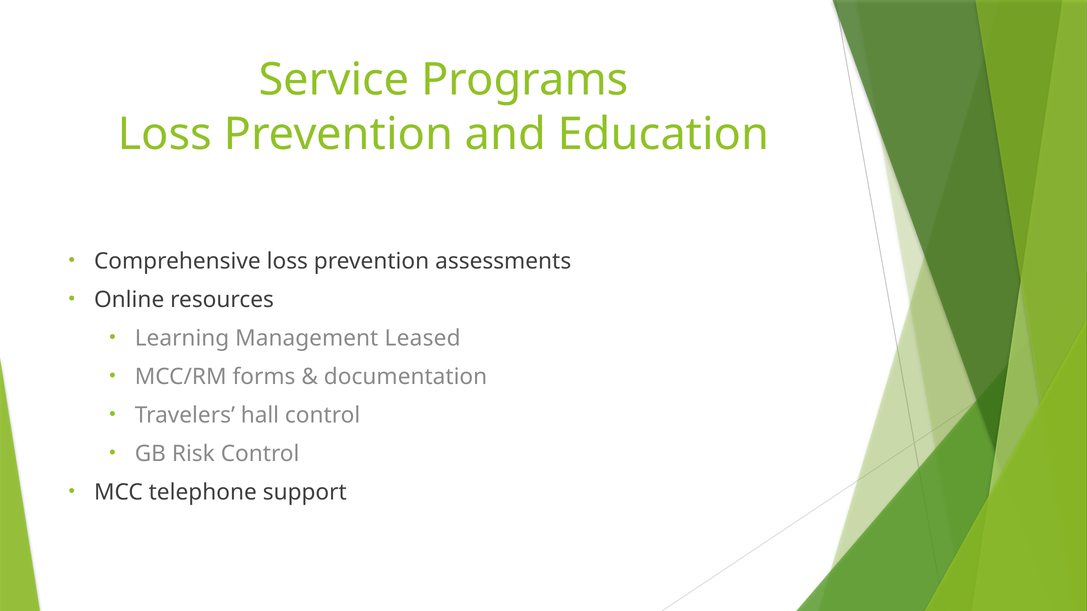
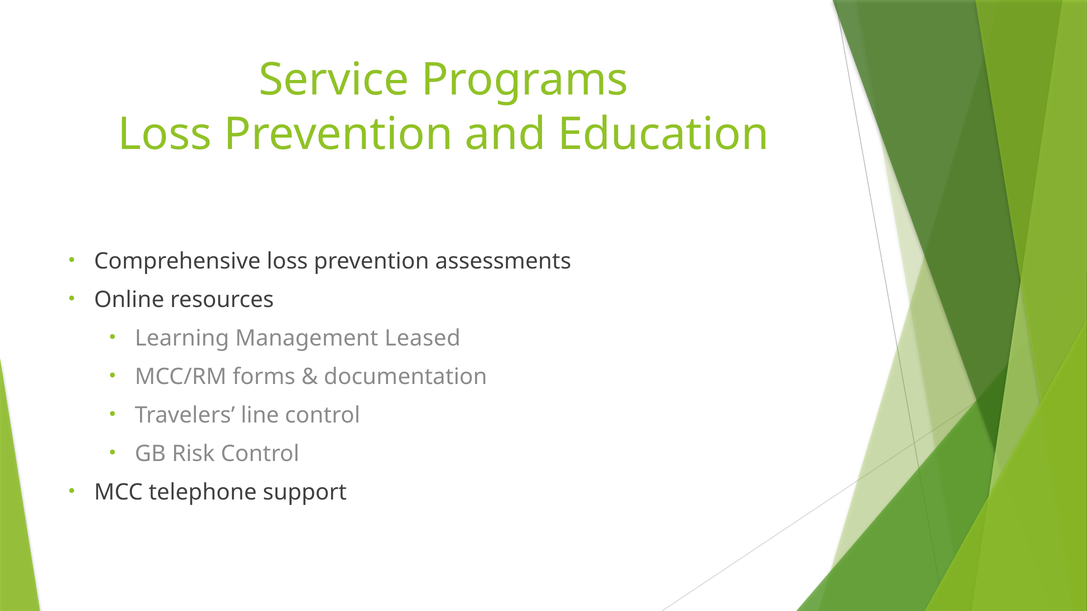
hall: hall -> line (260, 416)
